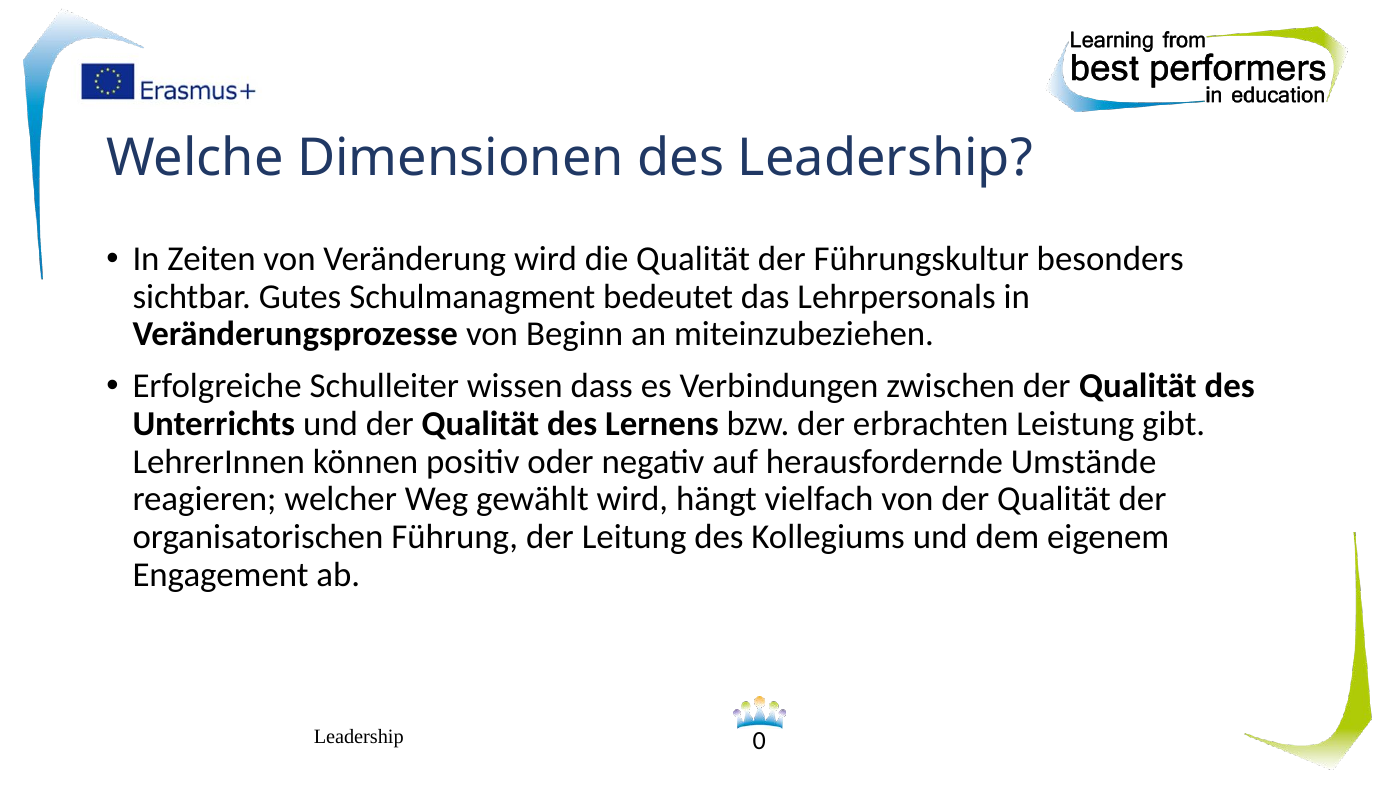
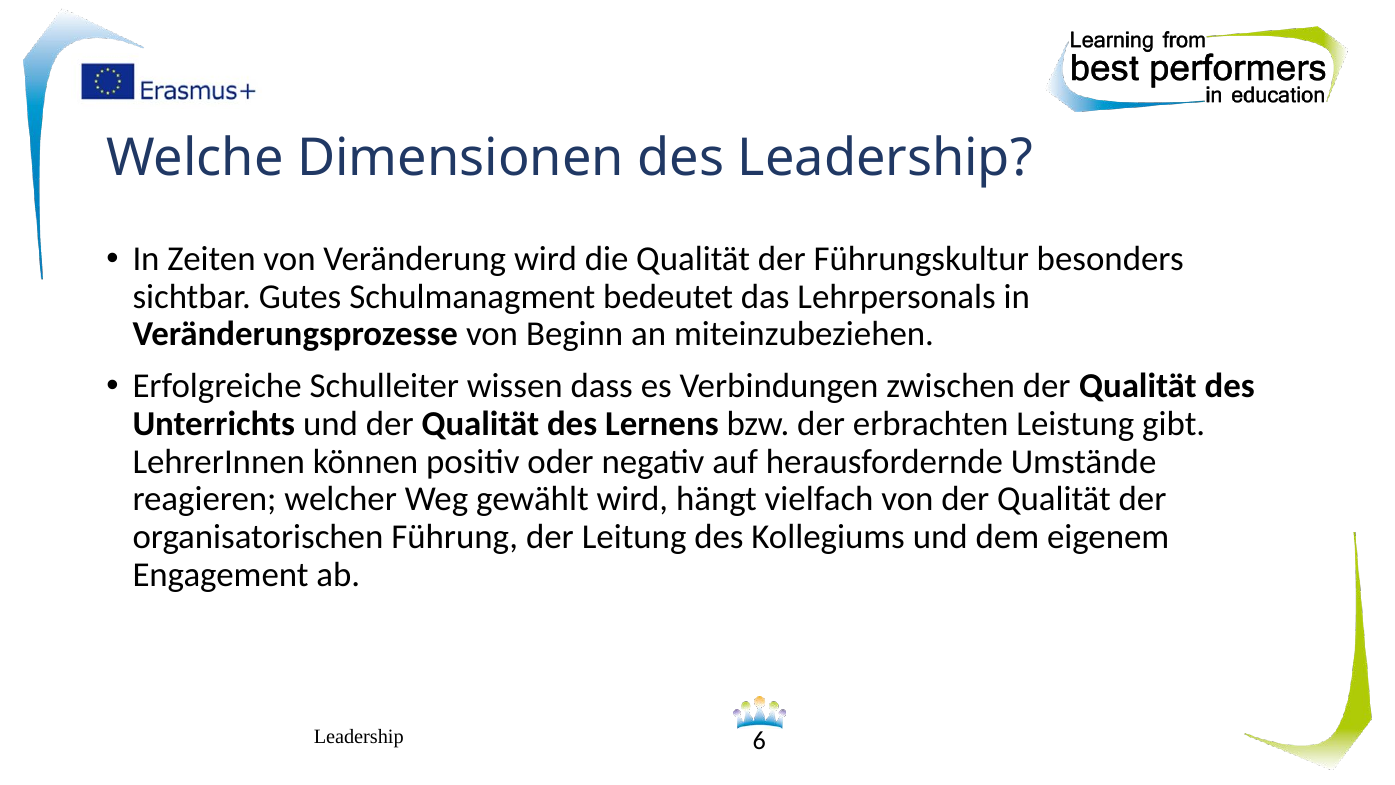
0: 0 -> 6 (759, 741)
